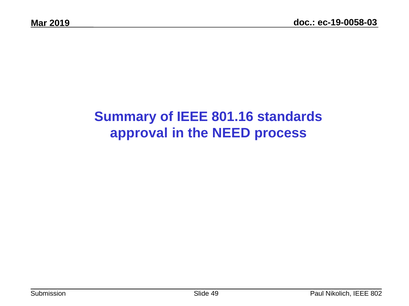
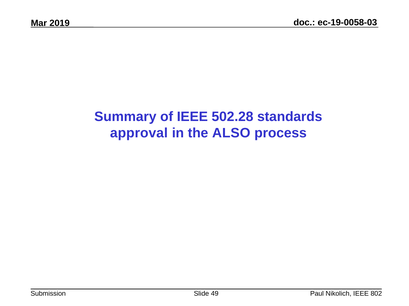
801.16: 801.16 -> 502.28 (233, 117)
NEED: NEED -> ALSO (231, 133)
